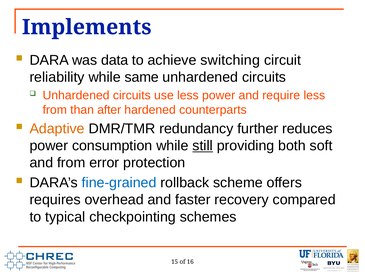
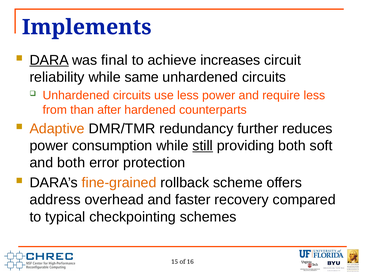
DARA underline: none -> present (49, 60)
data: data -> final (114, 60)
switching: switching -> increases (230, 60)
and from: from -> both (71, 163)
fine-grained colour: blue -> orange (119, 183)
requires: requires -> address (55, 200)
